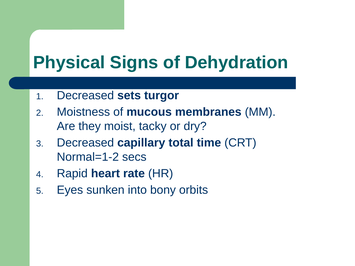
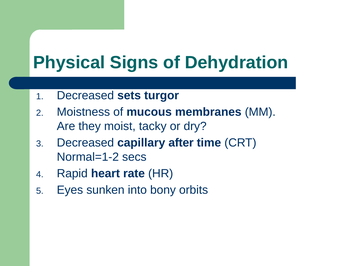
total: total -> after (181, 143)
